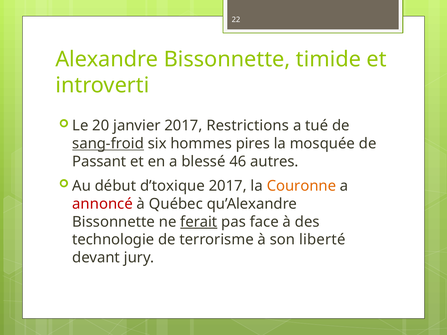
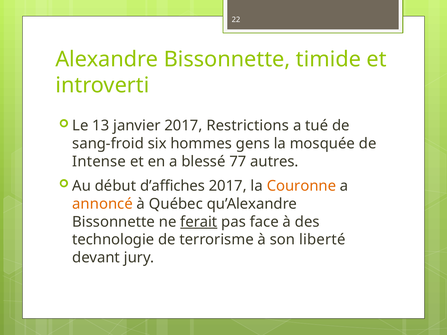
20: 20 -> 13 (101, 126)
sang-froid underline: present -> none (108, 144)
pires: pires -> gens (253, 144)
Passant: Passant -> Intense (99, 162)
46: 46 -> 77 (238, 162)
d’toxique: d’toxique -> d’affiches (172, 186)
annoncé colour: red -> orange (103, 204)
